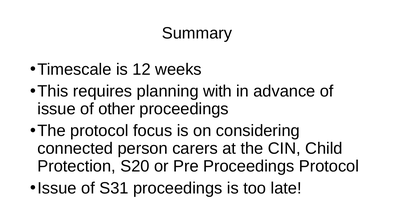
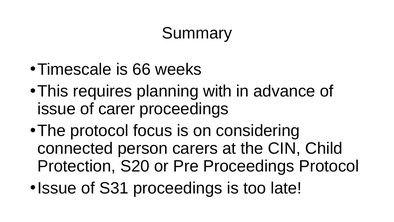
12: 12 -> 66 (142, 69)
other: other -> carer (117, 109)
